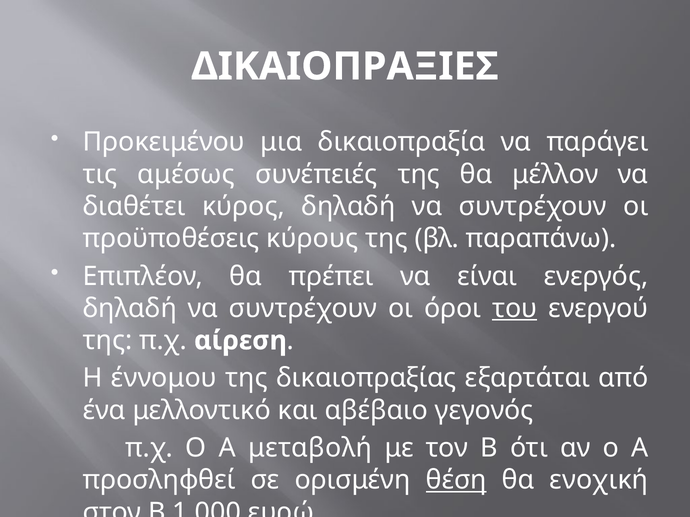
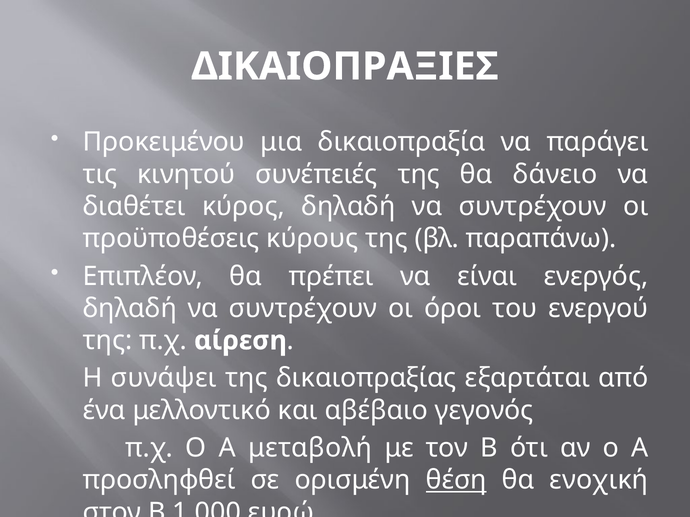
αμέσως: αμέσως -> κινητού (186, 174)
μέλλον: μέλλον -> δάνειο (555, 174)
του underline: present -> none (515, 309)
έννομου: έννομου -> συνάψει (164, 378)
